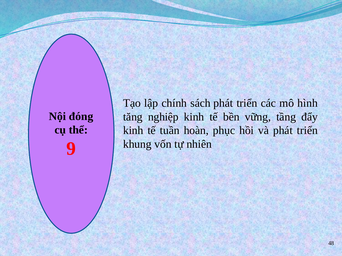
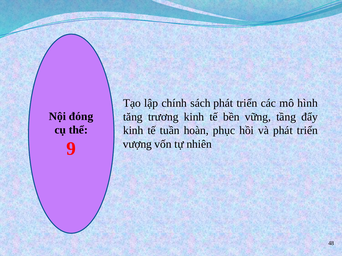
nghiệp: nghiệp -> trương (163, 117)
khung: khung -> vượng (137, 144)
